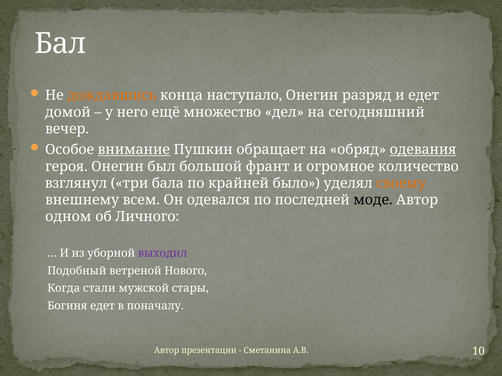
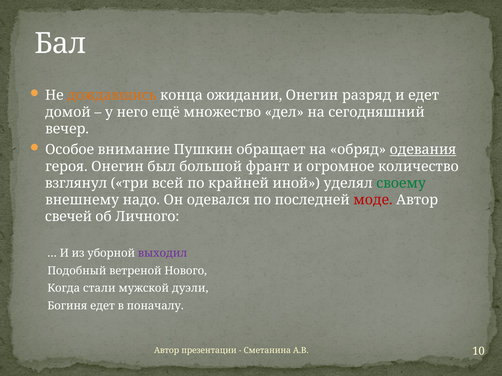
наступало: наступало -> ожидании (244, 95)
внимание underline: present -> none (134, 150)
бала: бала -> всей (168, 183)
было: было -> иной (296, 183)
своему colour: orange -> green (401, 183)
всем: всем -> надо (141, 200)
моде colour: black -> red (373, 200)
одном: одном -> свечей (68, 217)
стары: стары -> дуэли (190, 289)
